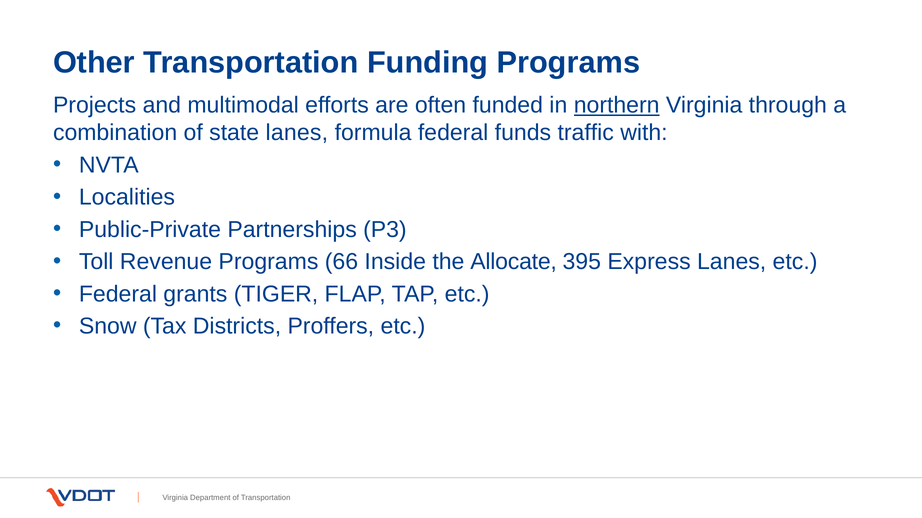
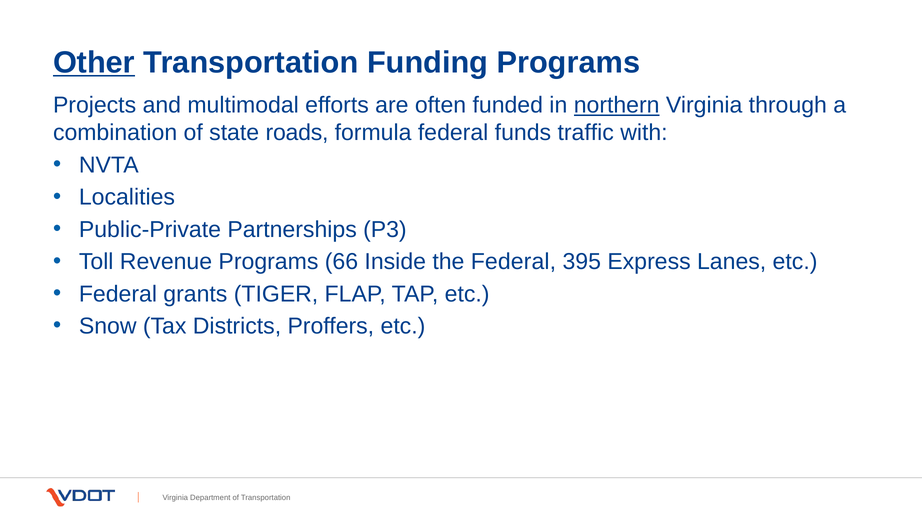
Other underline: none -> present (94, 63)
state lanes: lanes -> roads (297, 133)
the Allocate: Allocate -> Federal (513, 262)
